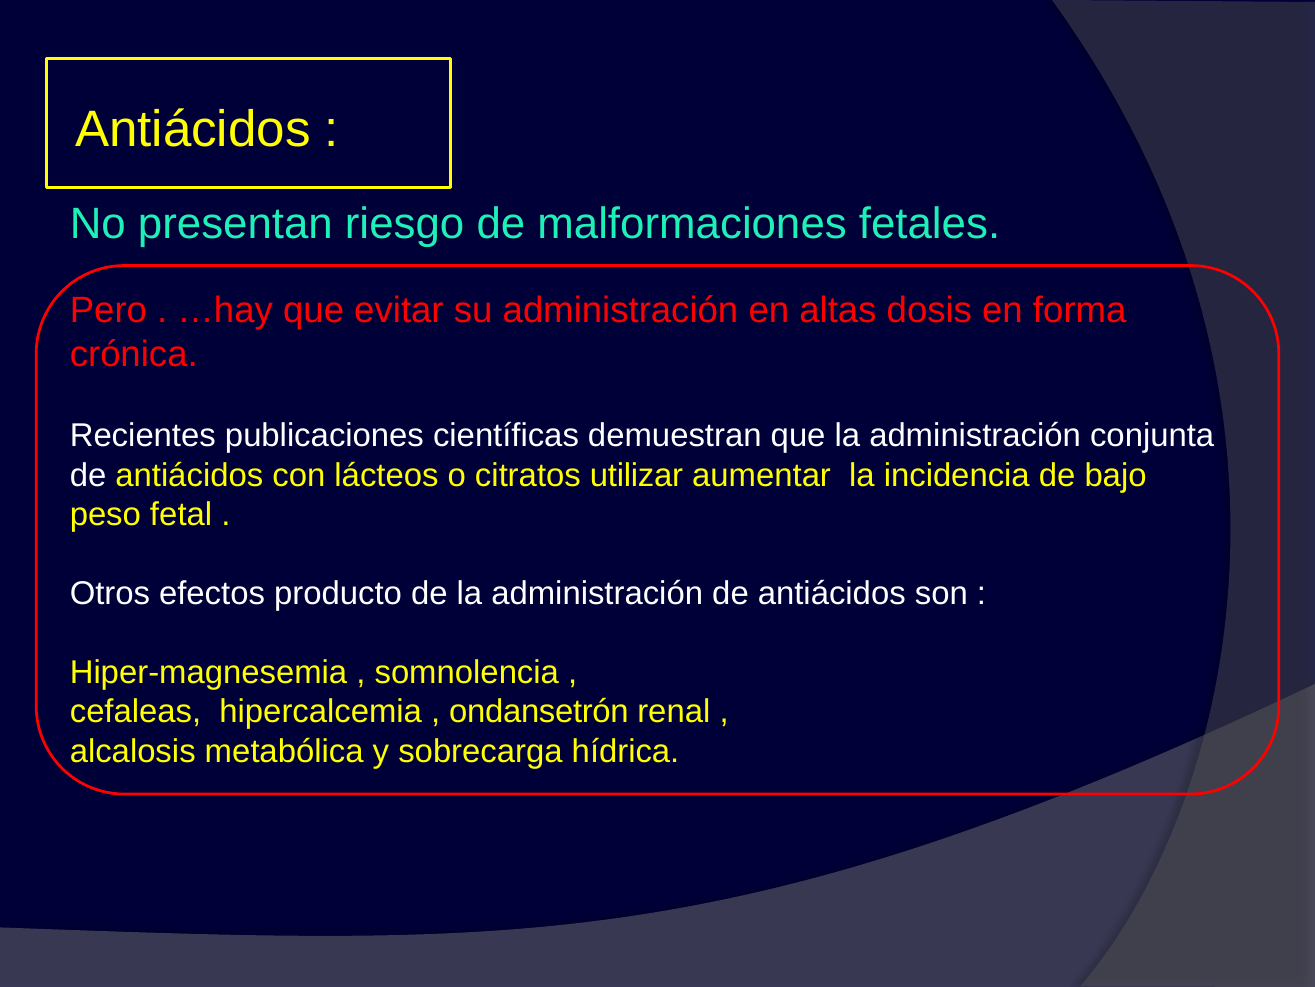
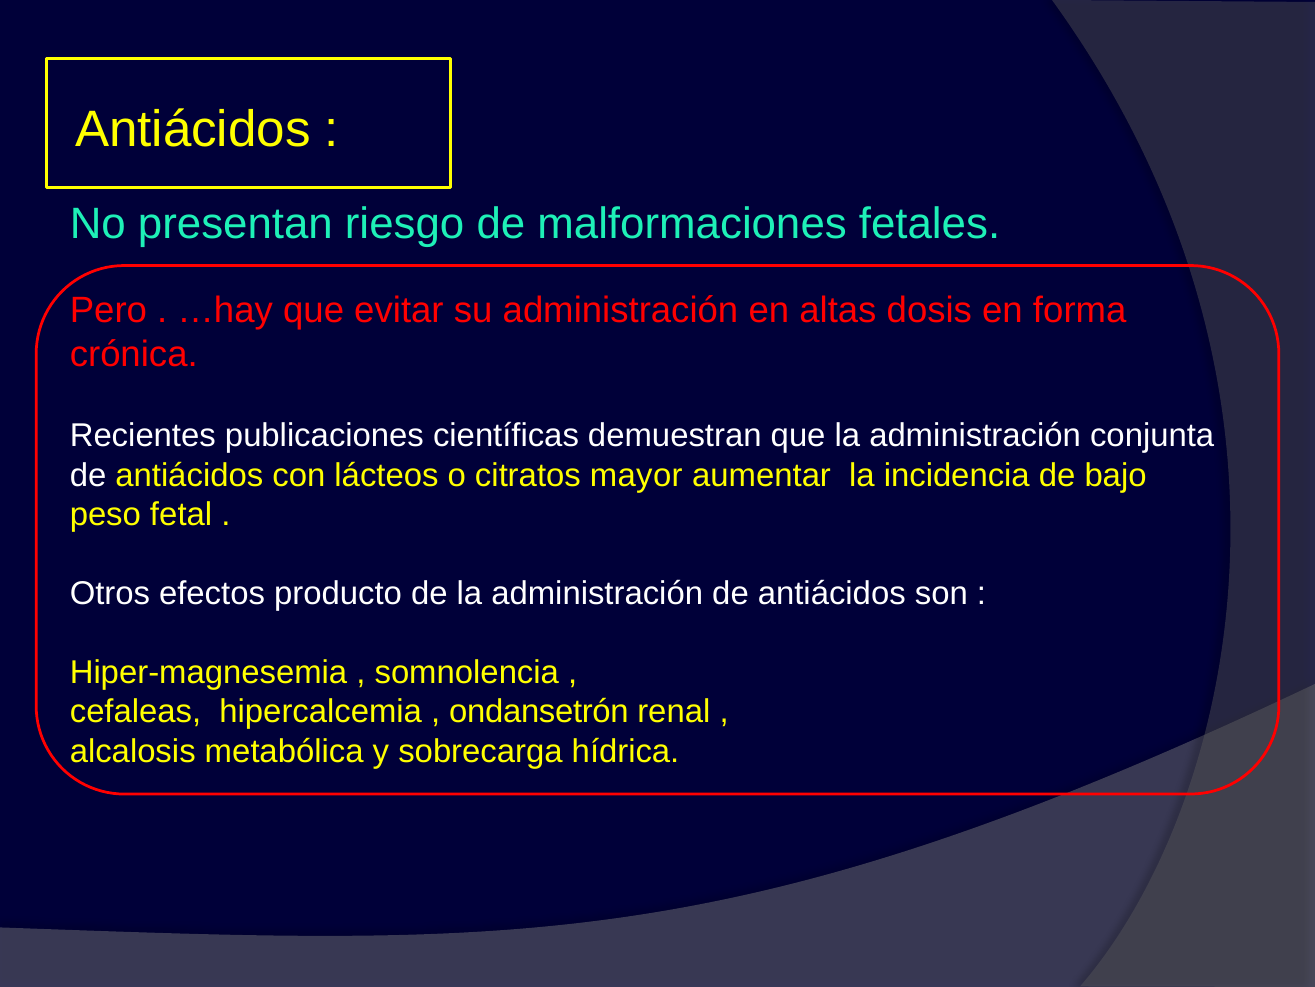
utilizar: utilizar -> mayor (636, 475)
